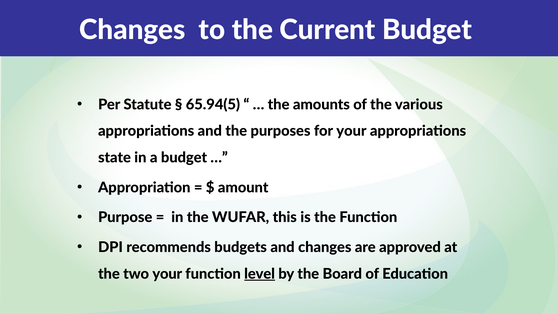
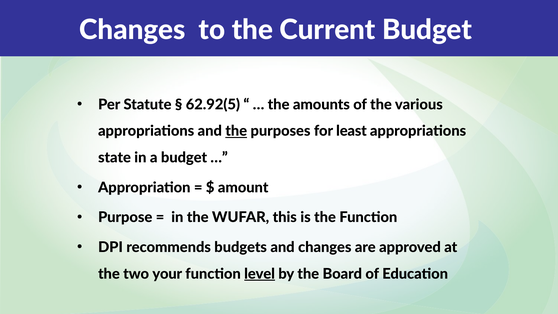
65.94(5: 65.94(5 -> 62.92(5 (213, 105)
the underline: none -> present (236, 131)
for your: your -> least (351, 131)
